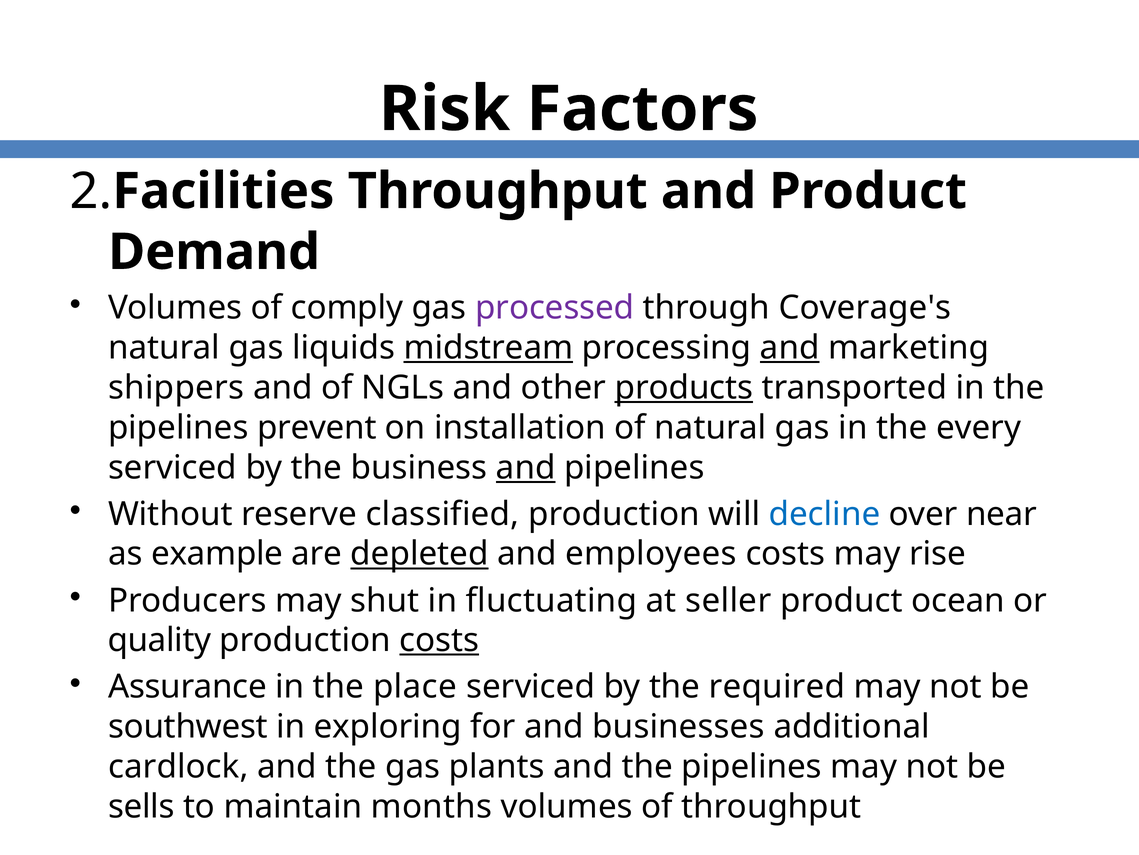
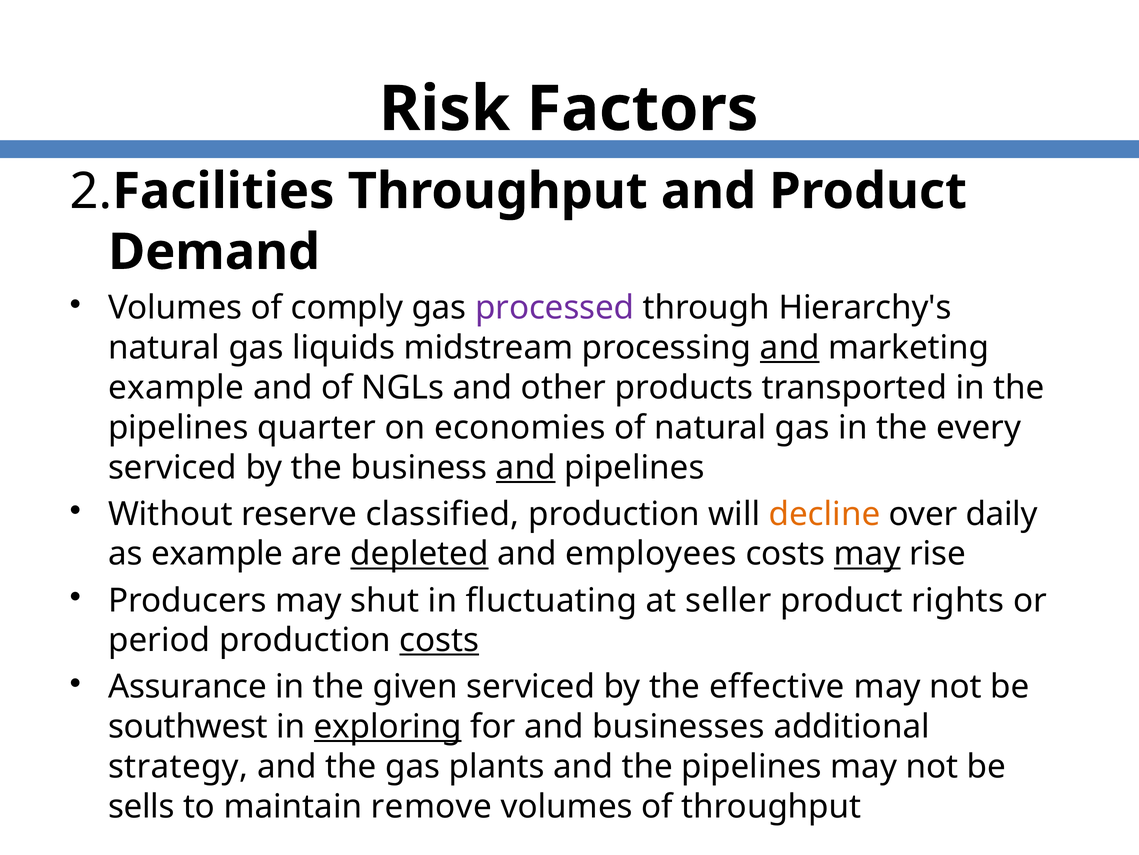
Coverage's: Coverage's -> Hierarchy's (865, 308)
midstream underline: present -> none (488, 348)
shippers: shippers -> example (176, 387)
products underline: present -> none (684, 387)
prevent: prevent -> quarter (317, 427)
installation: installation -> economies (520, 427)
decline colour: blue -> orange (825, 514)
near: near -> daily (1002, 514)
may underline: none -> present (867, 554)
ocean: ocean -> rights (958, 600)
quality: quality -> period (159, 640)
place: place -> given (415, 686)
required: required -> effective (777, 686)
exploring underline: none -> present (388, 726)
cardlock: cardlock -> strategy (178, 766)
months: months -> remove (431, 806)
